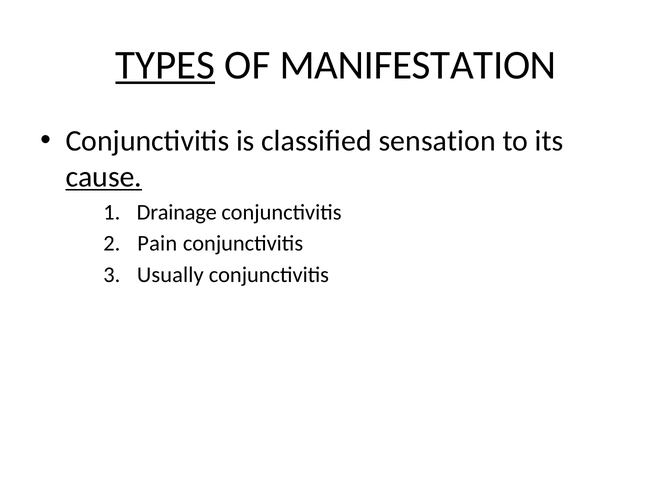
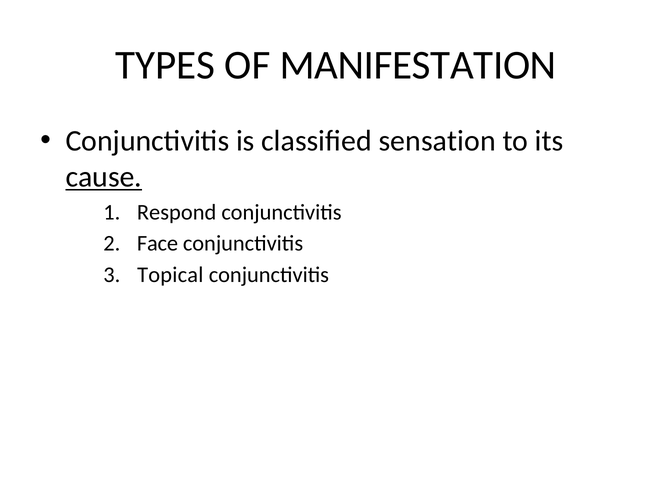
TYPES underline: present -> none (165, 65)
Drainage: Drainage -> Respond (177, 212)
Pain: Pain -> Face (157, 243)
Usually: Usually -> Topical (170, 275)
